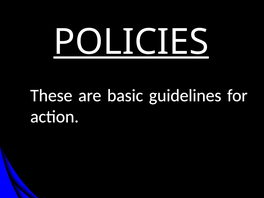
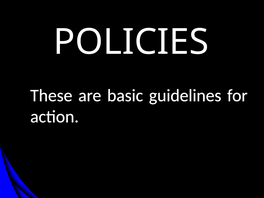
POLICIES underline: present -> none (131, 42)
